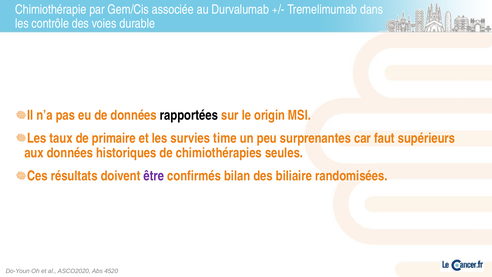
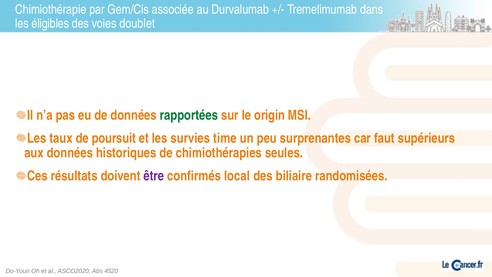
contrôle: contrôle -> éligibles (50, 23)
durable: durable -> doublet (137, 23)
rapportées colour: black -> green (189, 115)
primaire: primaire -> poursuit (114, 138)
bilan: bilan -> local (237, 176)
